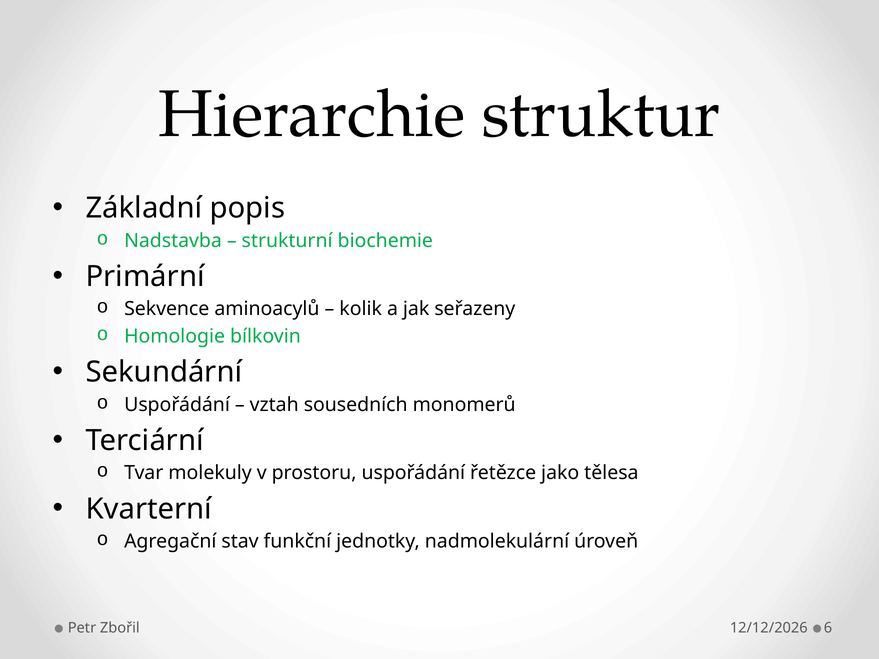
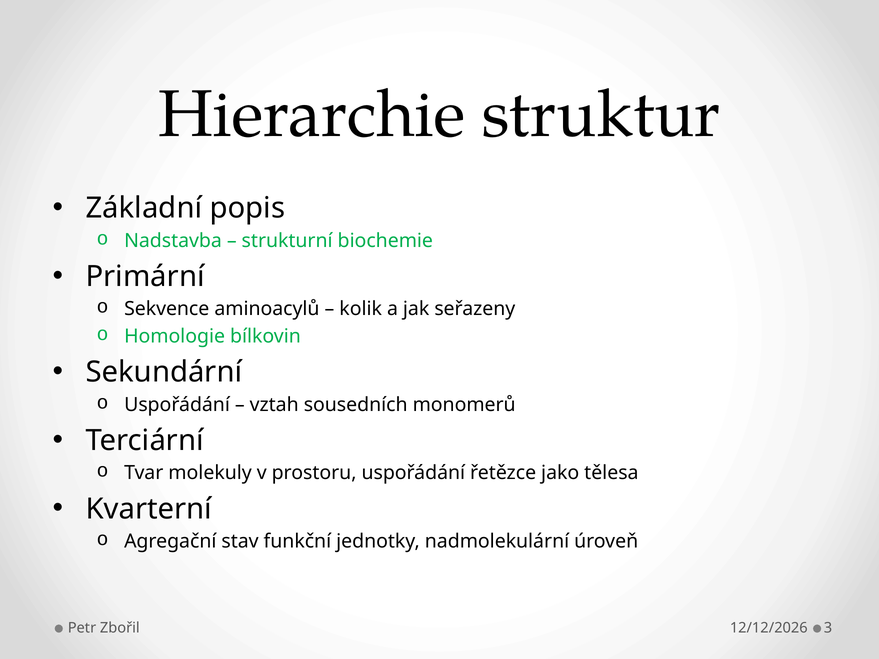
6: 6 -> 3 (828, 628)
